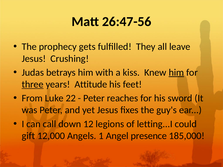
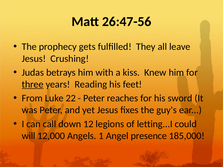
him underline: present -> none (176, 73)
Attitude: Attitude -> Reading (91, 84)
gift: gift -> will (28, 136)
